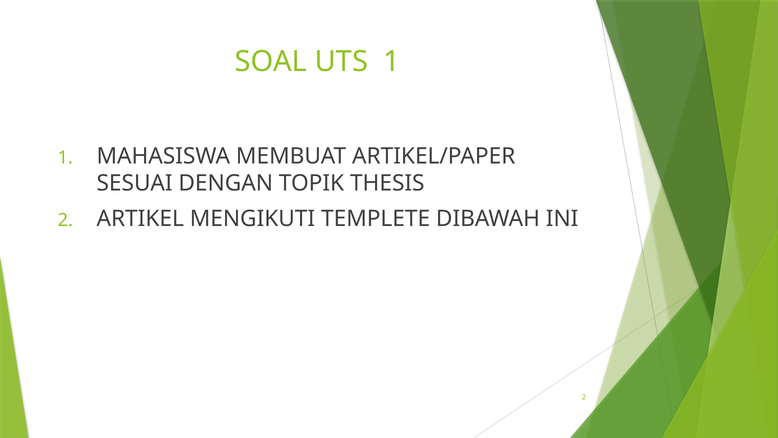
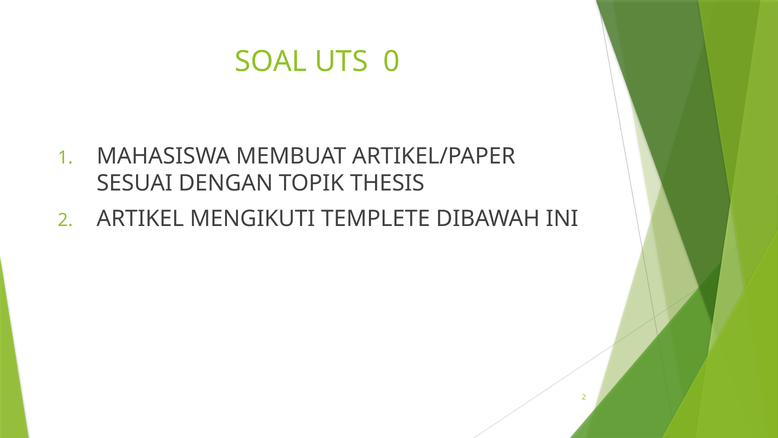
UTS 1: 1 -> 0 (392, 61)
